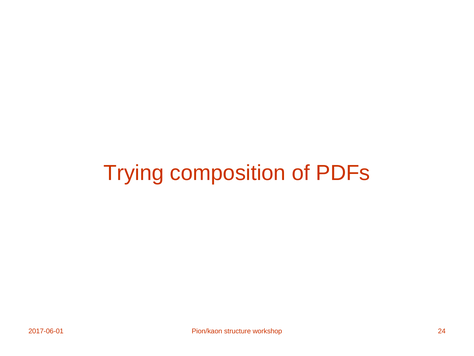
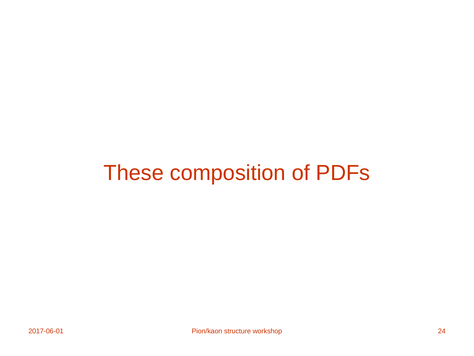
Trying: Trying -> These (134, 173)
